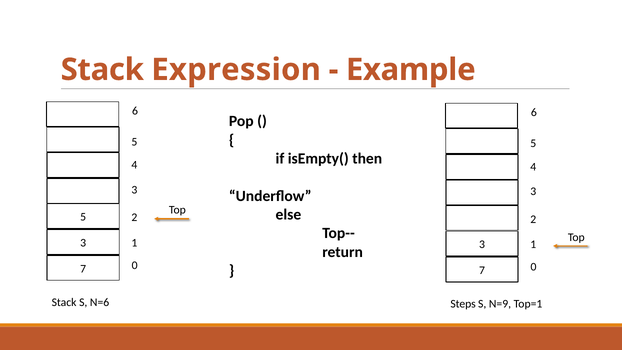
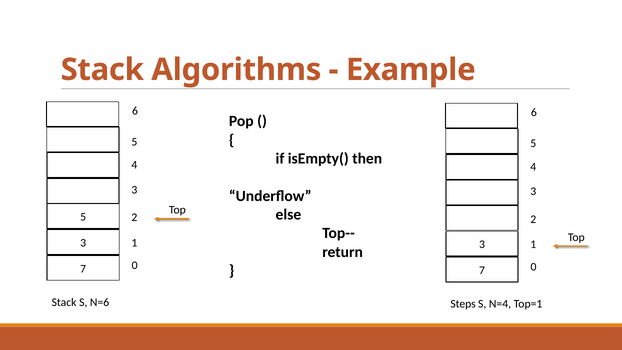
Expression: Expression -> Algorithms (236, 70)
N=9: N=9 -> N=4 (500, 304)
